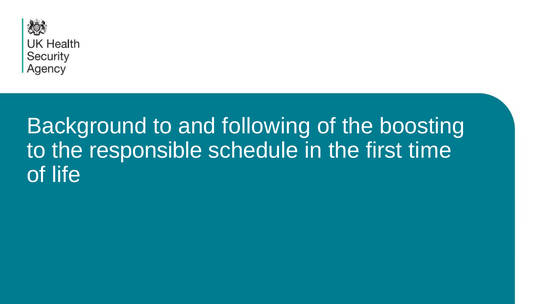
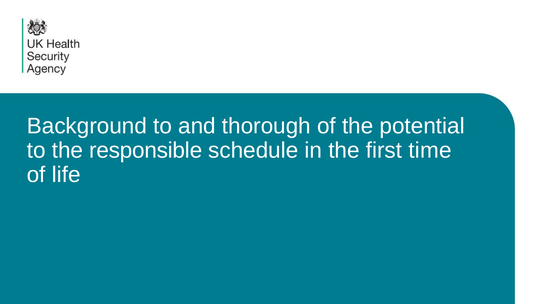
following: following -> thorough (266, 126)
boosting: boosting -> potential (422, 126)
